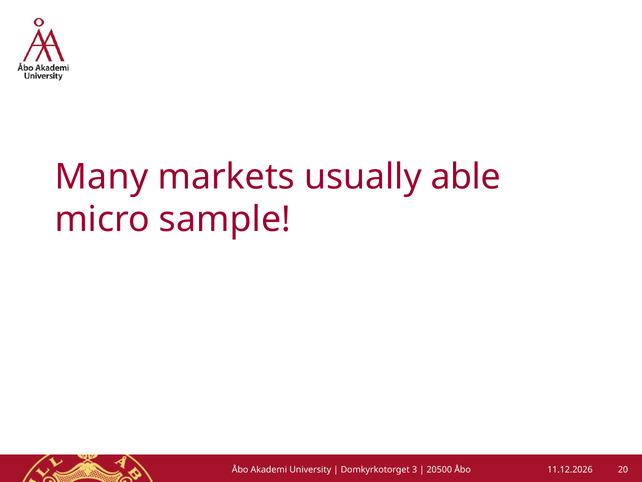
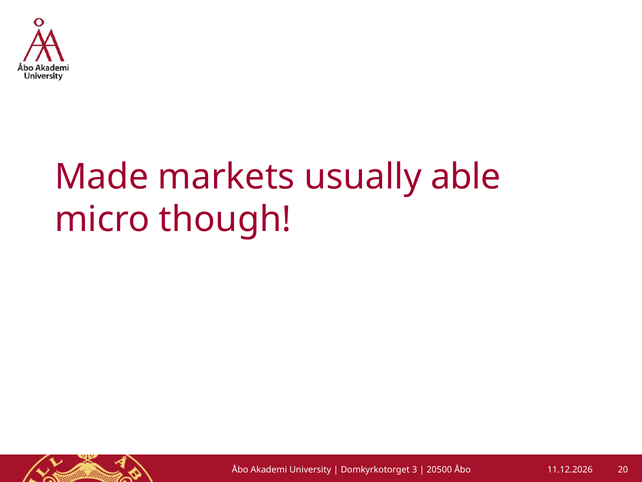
Many: Many -> Made (102, 177)
sample: sample -> though (225, 219)
